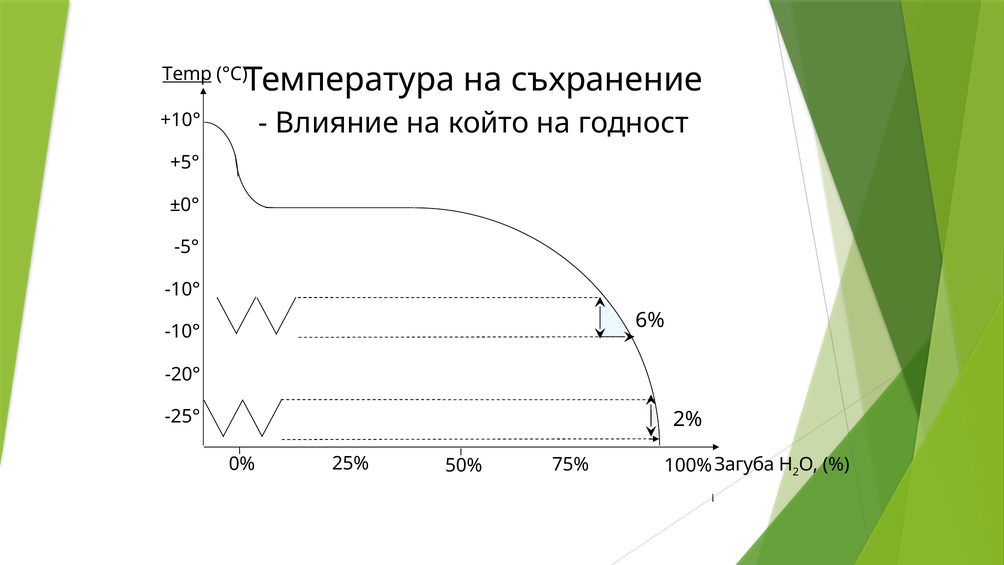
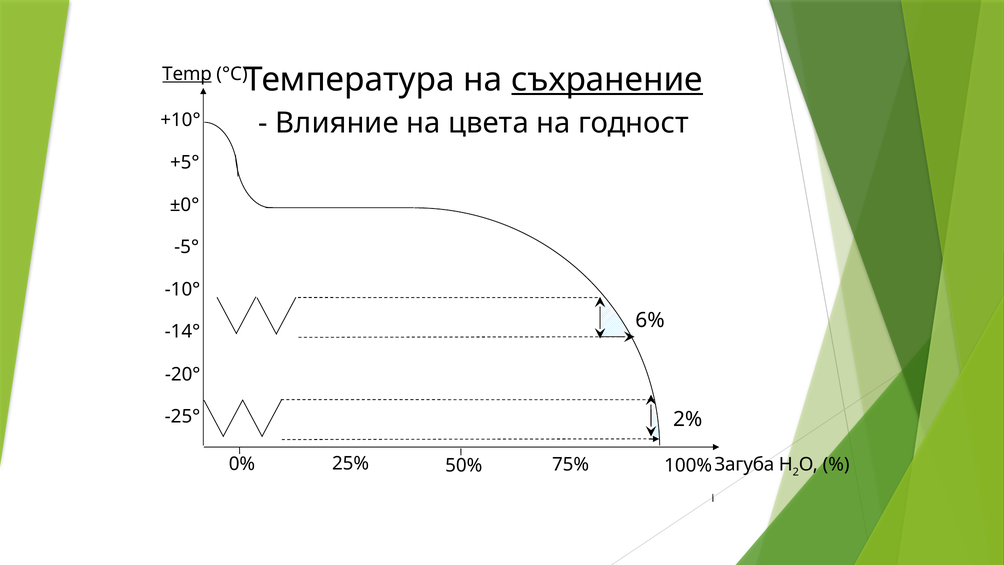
съхранение underline: none -> present (607, 80)
който: който -> цвета (488, 123)
-10°: -10° -> -14° (182, 332)
